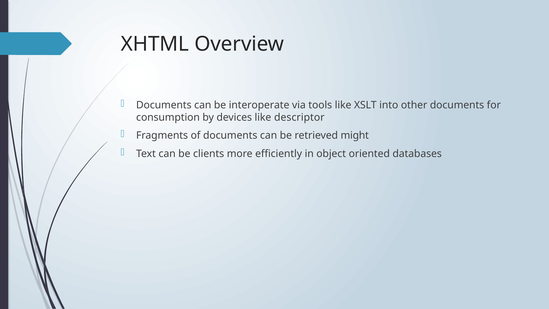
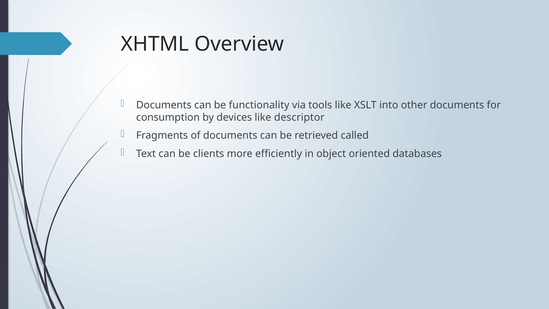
interoperate: interoperate -> functionality (259, 105)
might: might -> called (355, 135)
